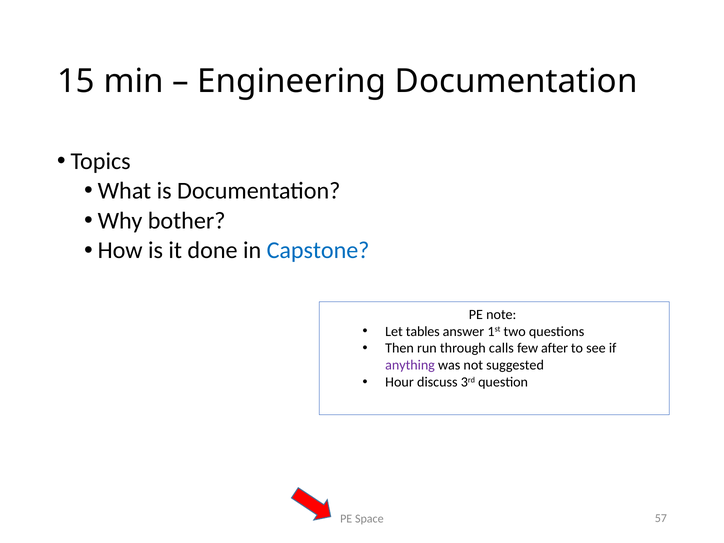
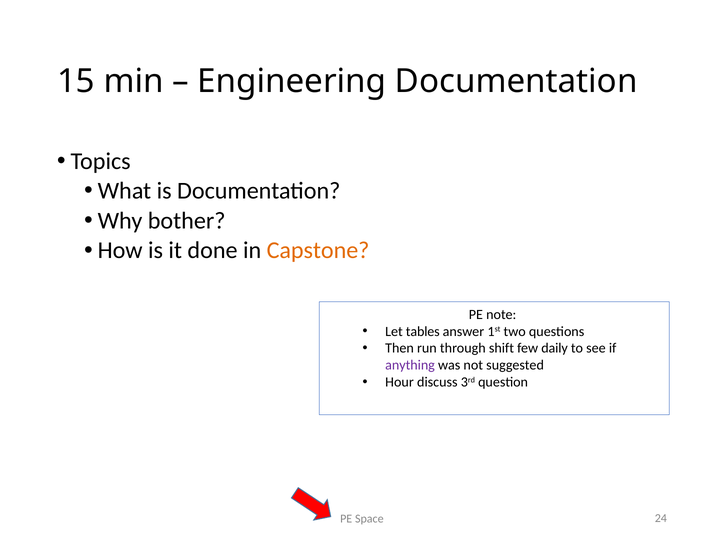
Capstone colour: blue -> orange (318, 251)
calls: calls -> shift (501, 348)
after: after -> daily (555, 348)
57: 57 -> 24 (661, 518)
